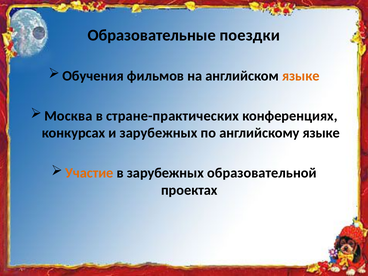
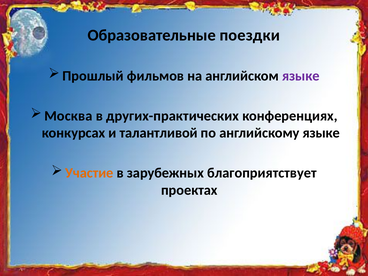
Обучения: Обучения -> Прошлый (93, 76)
языке colour: orange -> purple (301, 76)
стране-практических: стране-практических -> других-практических (173, 116)
и зарубежных: зарубежных -> талантливой (159, 133)
образовательной: образовательной -> благоприятствует (262, 173)
